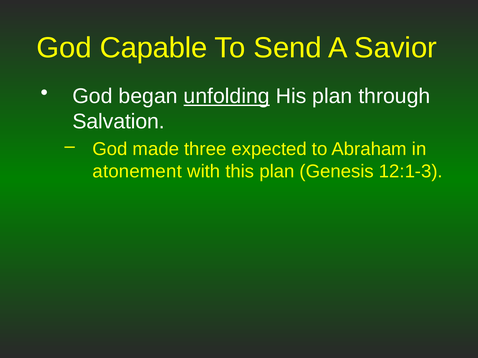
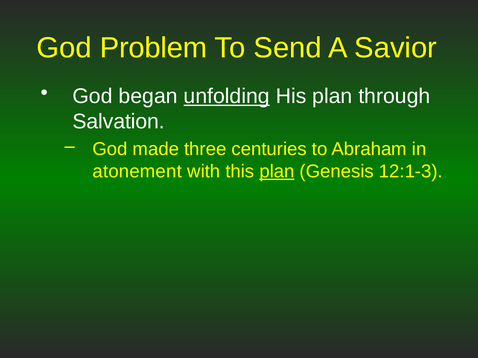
Capable: Capable -> Problem (154, 48)
expected: expected -> centuries (269, 149)
plan underline: none -> present (277, 172)
